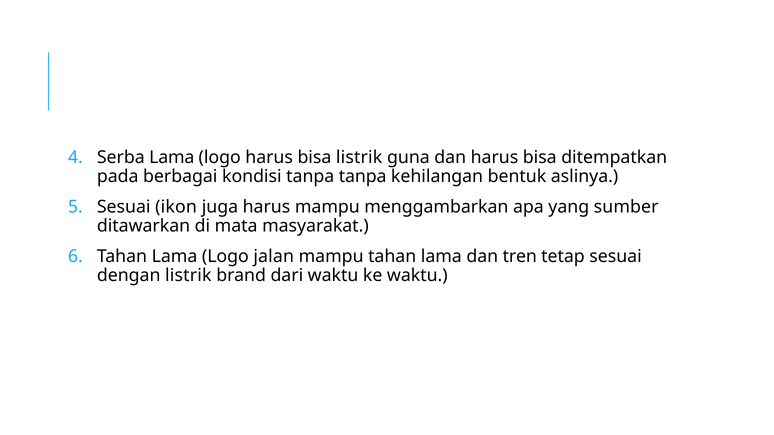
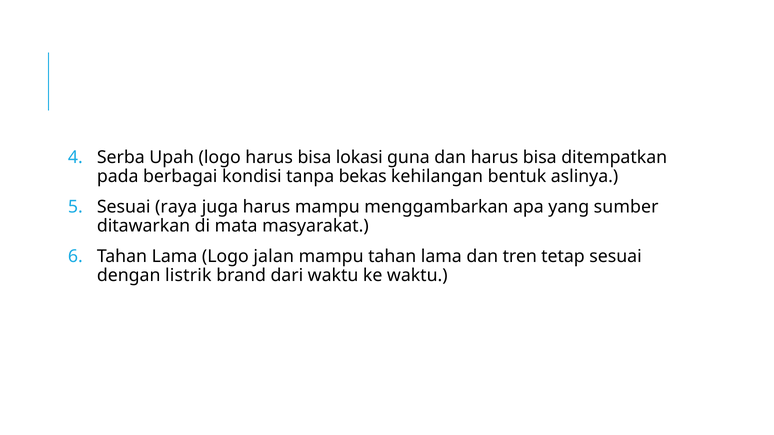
Serba Lama: Lama -> Upah (172, 157)
bisa listrik: listrik -> lokasi (359, 157)
tanpa tanpa: tanpa -> bekas (363, 177)
ikon: ikon -> raya (176, 207)
